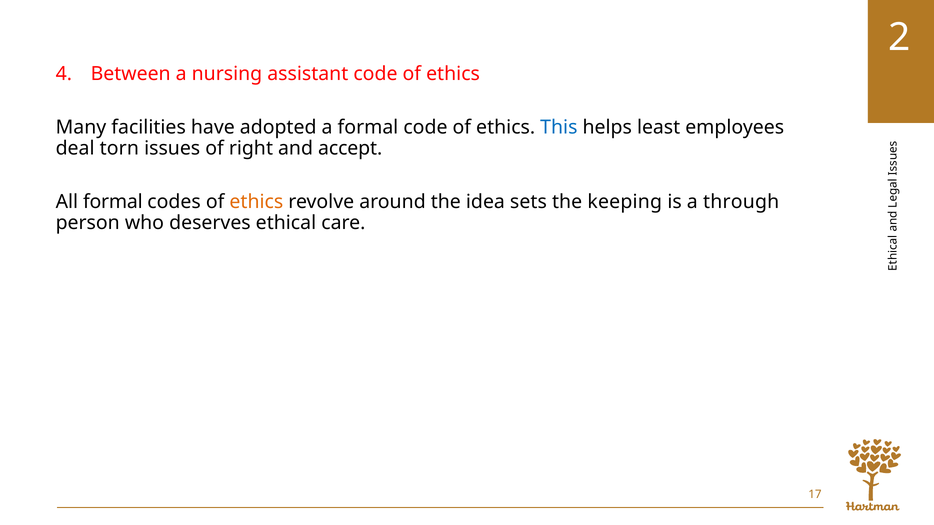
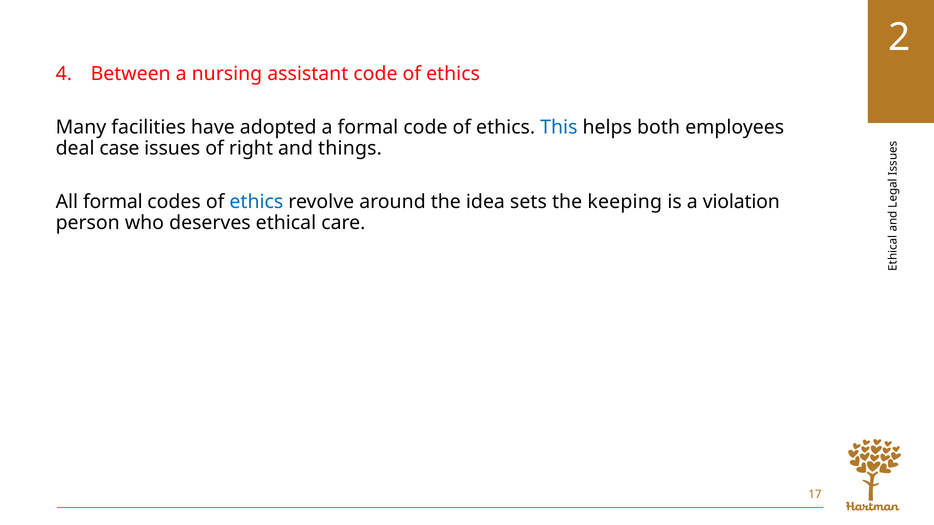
least: least -> both (659, 127)
torn: torn -> case (119, 148)
accept: accept -> things (350, 148)
ethics colour: orange -> blue (256, 202)
through: through -> violation (741, 202)
